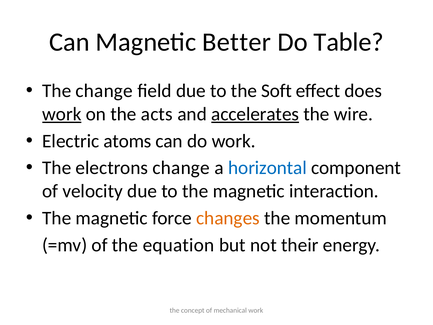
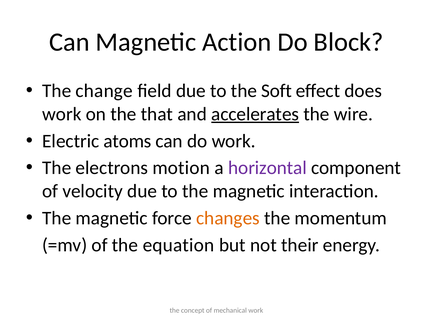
Better: Better -> Action (237, 42)
Table: Table -> Block (349, 42)
work underline: present -> none (62, 114)
acts: acts -> that (157, 114)
electrons change: change -> motion (181, 168)
horizontal colour: blue -> purple (268, 168)
